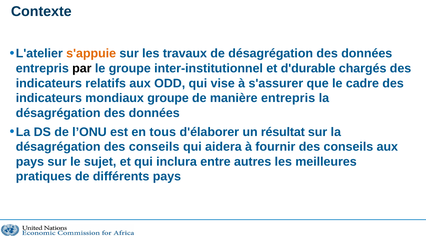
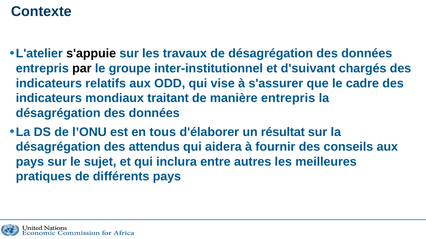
s'appuie colour: orange -> black (91, 54)
d'durable: d'durable -> d'suivant (308, 69)
mondiaux groupe: groupe -> traitant (168, 98)
désagrégation des conseils: conseils -> attendus (154, 147)
